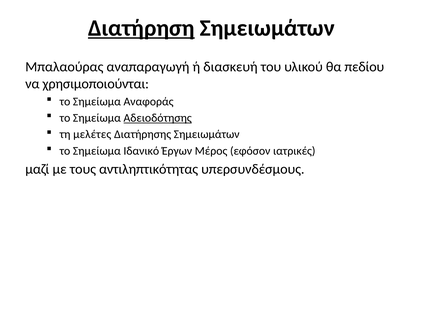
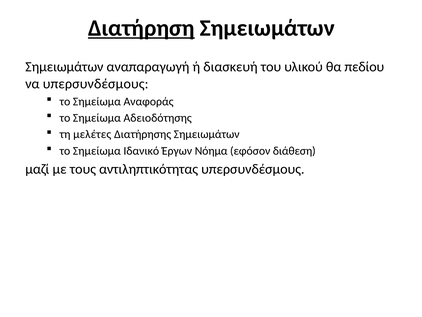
Μπαλαούρας: Μπαλαούρας -> Σημειωμάτων (64, 67)
να χρησιμοποιούνται: χρησιμοποιούνται -> υπερσυνδέσμους (96, 84)
Αδειοδότησης underline: present -> none (158, 118)
Μέρος: Μέρος -> Νόημα (211, 151)
ιατρικές: ιατρικές -> διάθεση (294, 151)
